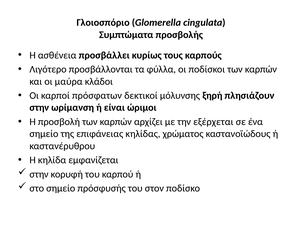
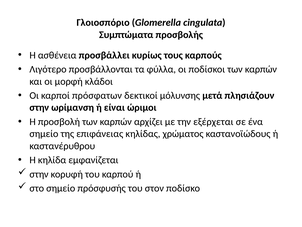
μαύρα: μαύρα -> μορφή (69, 81)
ξηρή: ξηρή -> μετά (212, 95)
